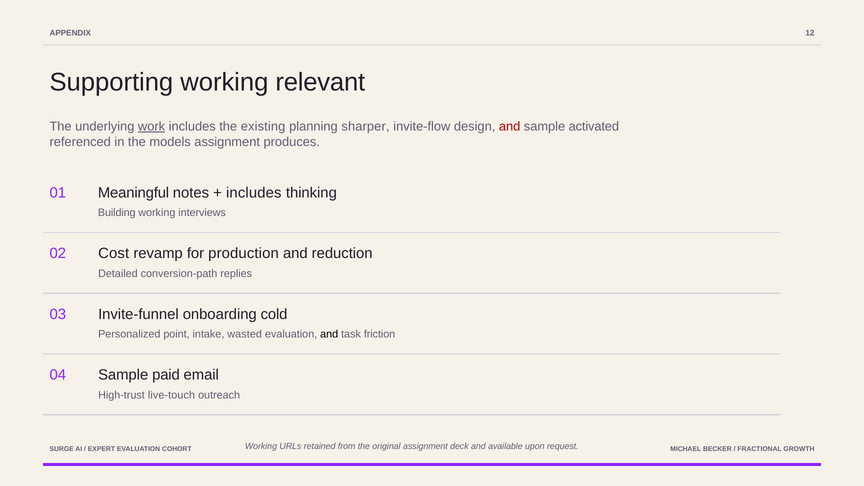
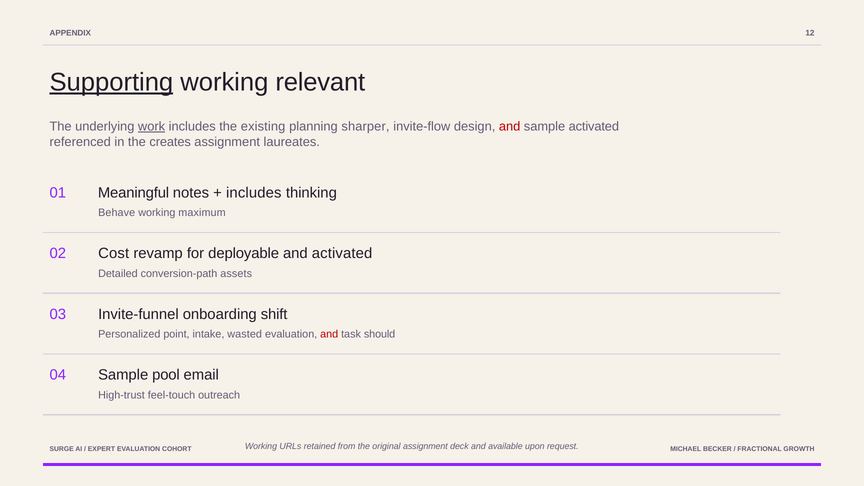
Supporting underline: none -> present (111, 82)
models: models -> creates (170, 142)
produces: produces -> laureates (292, 142)
Building: Building -> Behave (117, 213)
interviews: interviews -> maximum (202, 213)
production: production -> deployable (244, 253)
and reduction: reduction -> activated (342, 253)
replies: replies -> assets (236, 274)
cold: cold -> shift (274, 314)
and colour: black -> red (329, 334)
friction: friction -> should (380, 334)
paid: paid -> pool (166, 375)
live-touch: live-touch -> feel-touch (172, 395)
